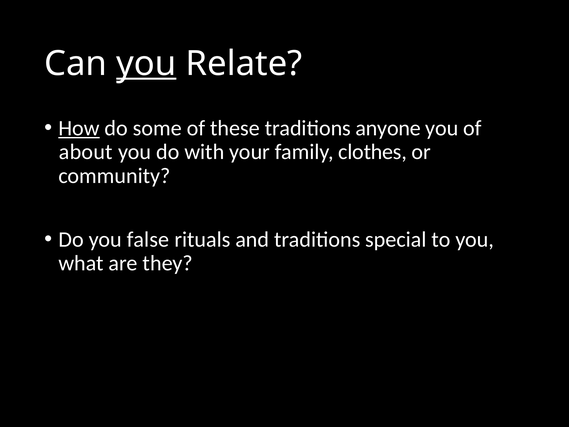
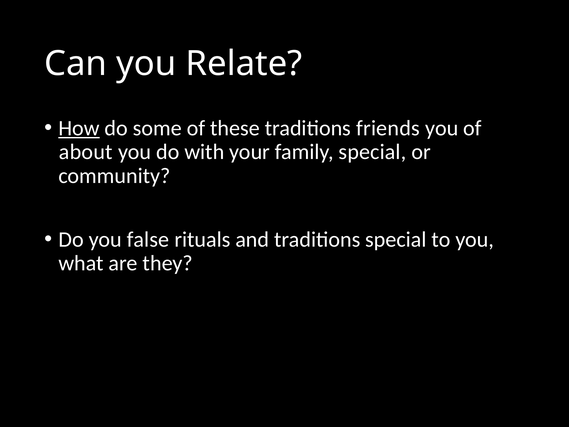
you underline: present -> none (146, 64)
anyone: anyone -> friends (388, 128)
family clothes: clothes -> special (372, 152)
